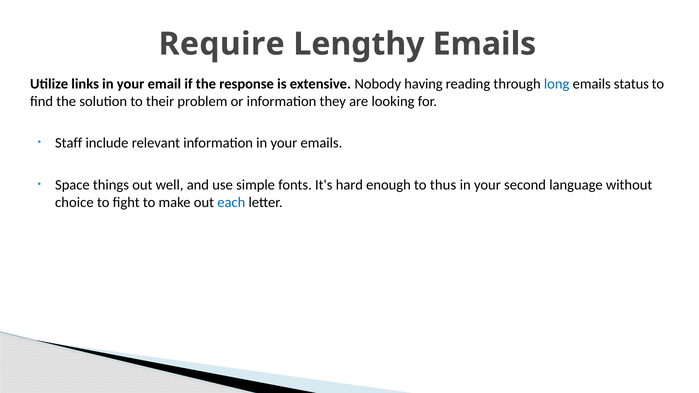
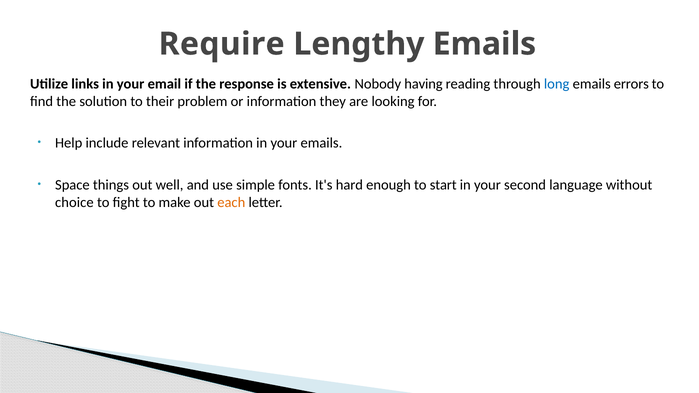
status: status -> errors (631, 84)
Staff: Staff -> Help (69, 143)
thus: thus -> start (443, 185)
each colour: blue -> orange (231, 202)
